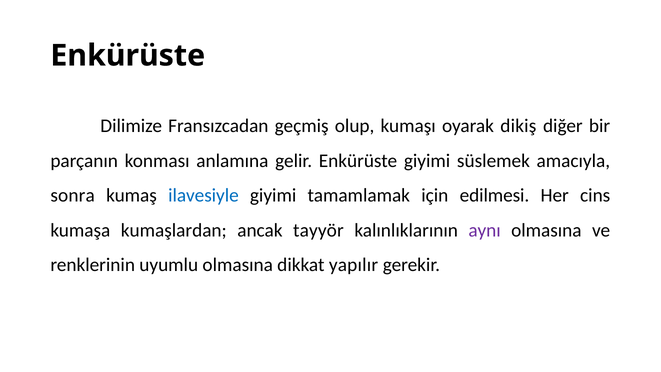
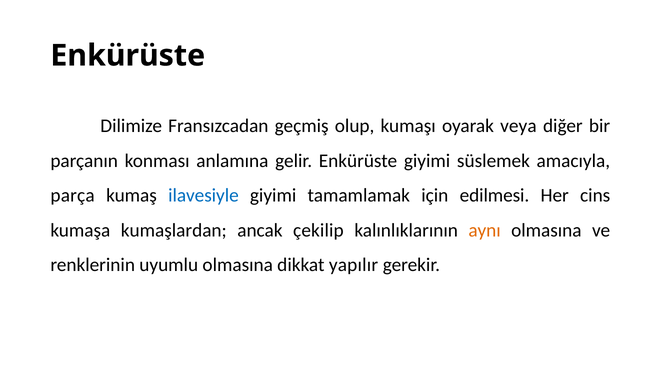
dikiş: dikiş -> veya (518, 126)
sonra: sonra -> parça (73, 195)
tayyör: tayyör -> çekilip (318, 230)
aynı colour: purple -> orange (485, 230)
